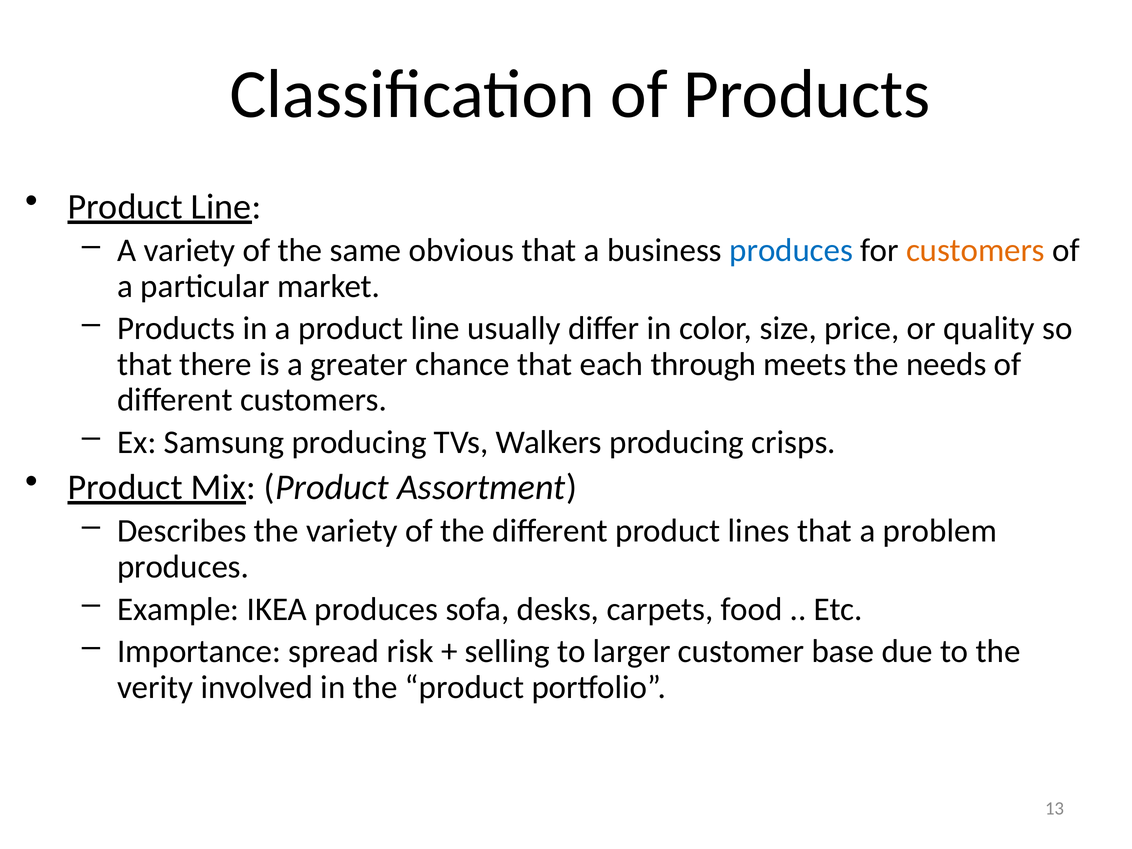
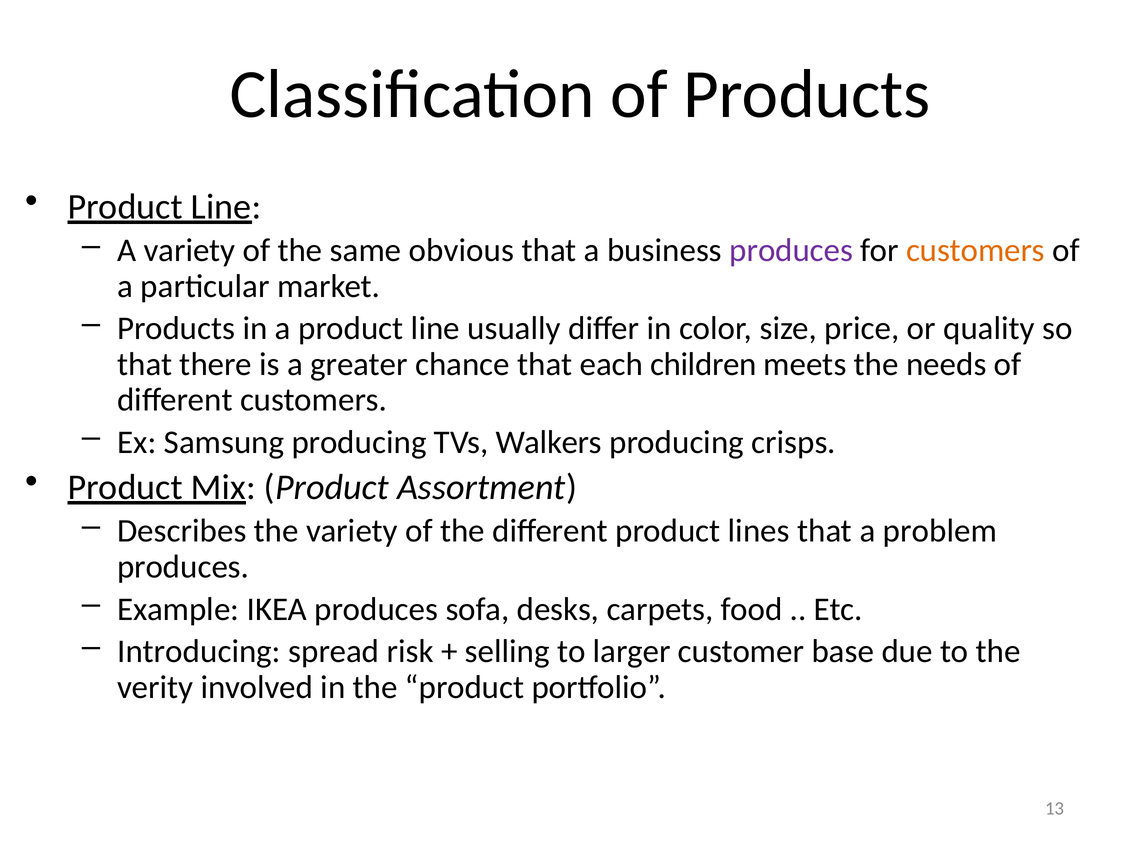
produces colour: blue -> purple (791, 250)
through: through -> children (703, 364)
Importance: Importance -> Introducing (199, 652)
